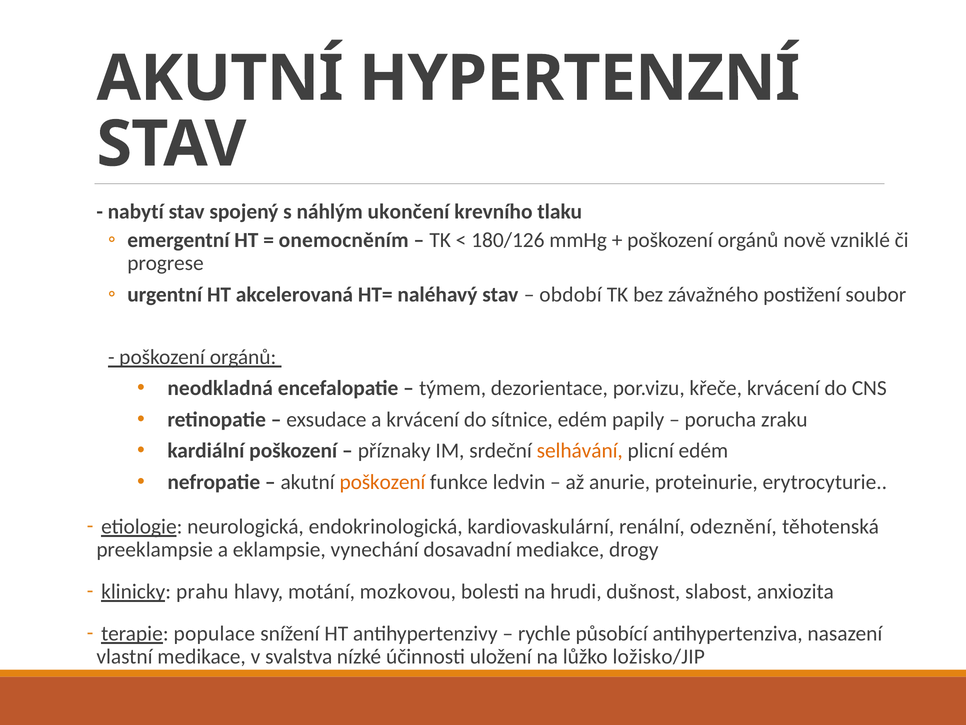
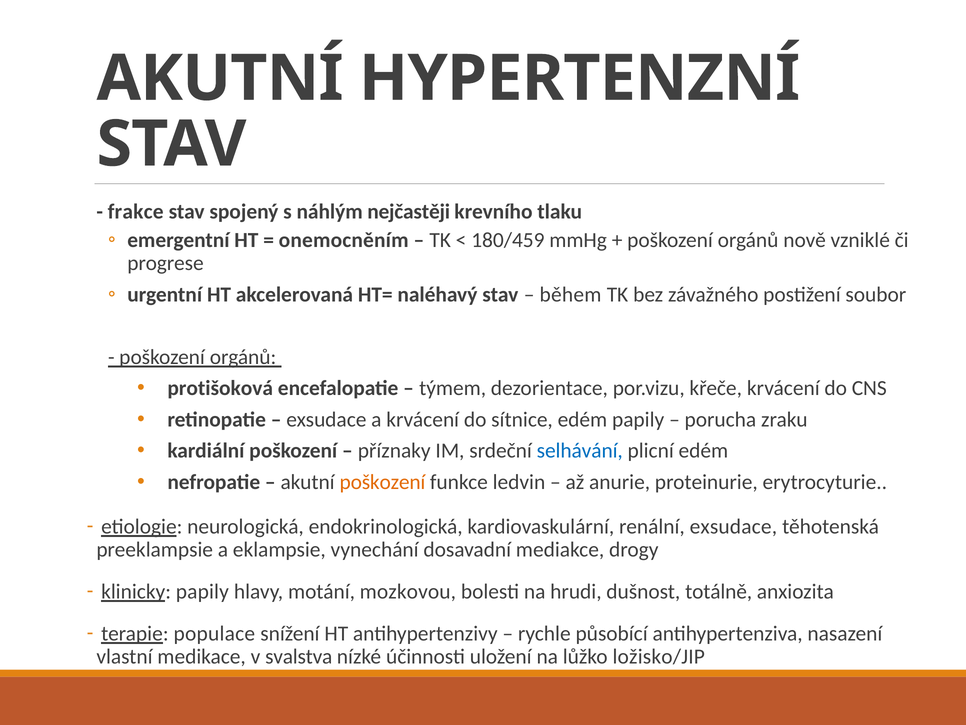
nabytí: nabytí -> frakce (136, 211)
ukončení: ukončení -> nejčastěji (409, 211)
180/126: 180/126 -> 180/459 (508, 240)
období: období -> během (570, 294)
neodkladná: neodkladná -> protišoková (220, 388)
selhávání colour: orange -> blue (580, 450)
renální odeznění: odeznění -> exsudace (733, 526)
klinicky prahu: prahu -> papily (202, 591)
slabost: slabost -> totálně (719, 591)
